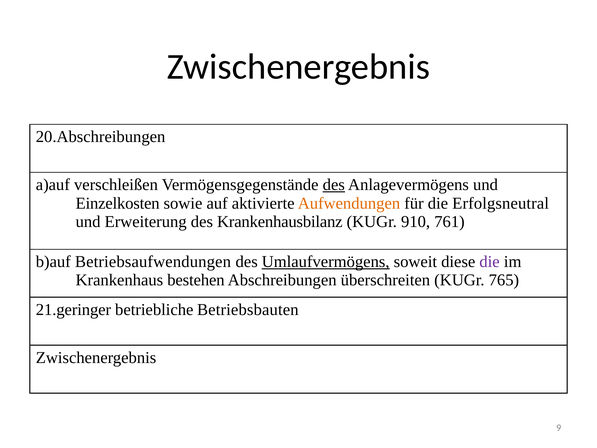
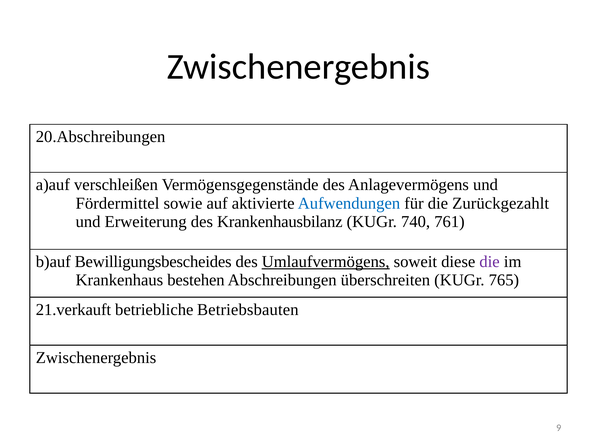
des underline: present -> none (334, 185)
Einzelkosten: Einzelkosten -> Fördermittel (118, 203)
Aufwendungen colour: orange -> blue (349, 203)
Erfolgsneutral: Erfolgsneutral -> Zurückgezahlt (501, 203)
910: 910 -> 740 (416, 222)
Betriebsaufwendungen: Betriebsaufwendungen -> Bewilligungsbescheides (153, 261)
21.geringer: 21.geringer -> 21.verkauft (73, 309)
